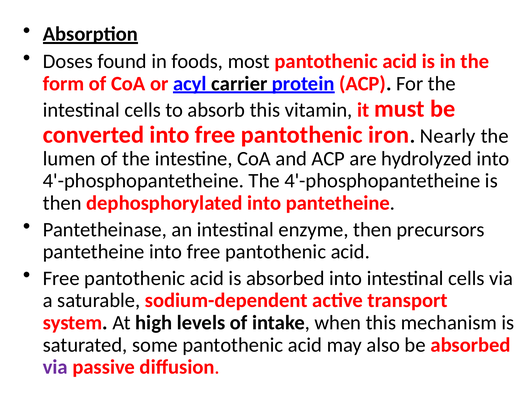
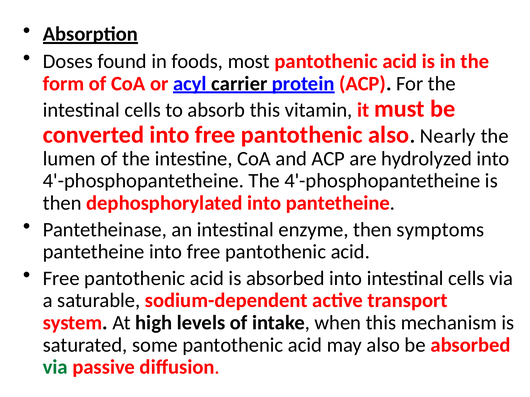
pantothenic iron: iron -> also (389, 135)
precursors: precursors -> symptoms (440, 230)
via colour: purple -> green (55, 368)
